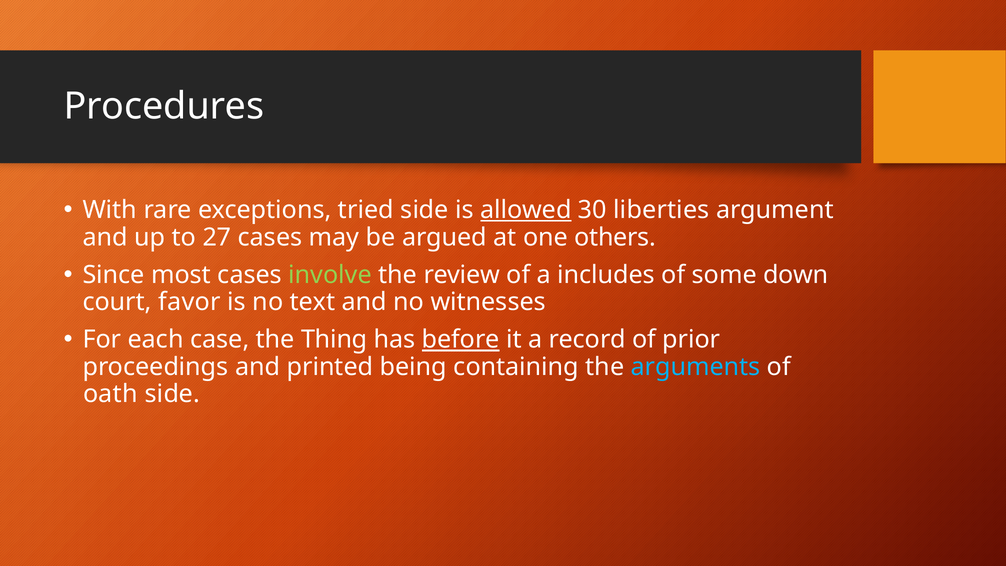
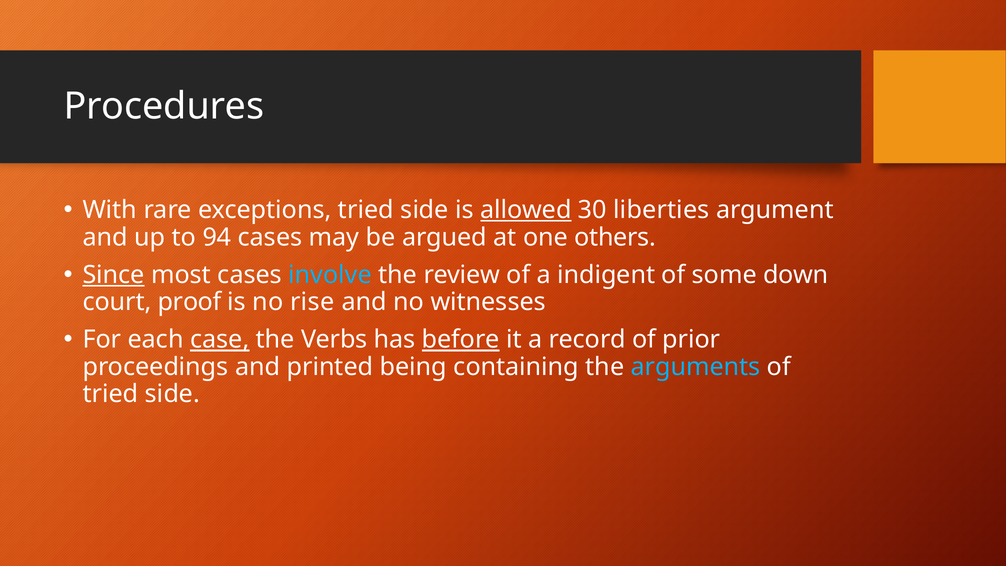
27: 27 -> 94 (217, 237)
Since underline: none -> present (114, 275)
involve colour: light green -> light blue (330, 275)
includes: includes -> indigent (606, 275)
favor: favor -> proof (190, 302)
text: text -> rise (312, 302)
case underline: none -> present (220, 340)
Thing: Thing -> Verbs (334, 340)
oath: oath -> tried (110, 394)
